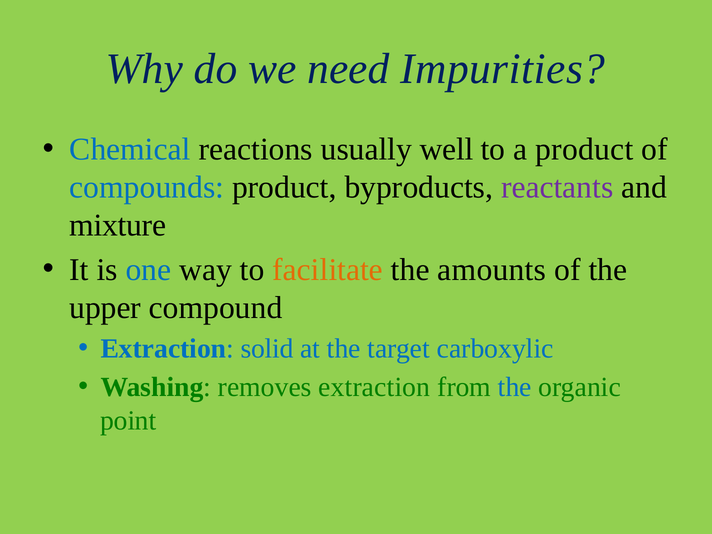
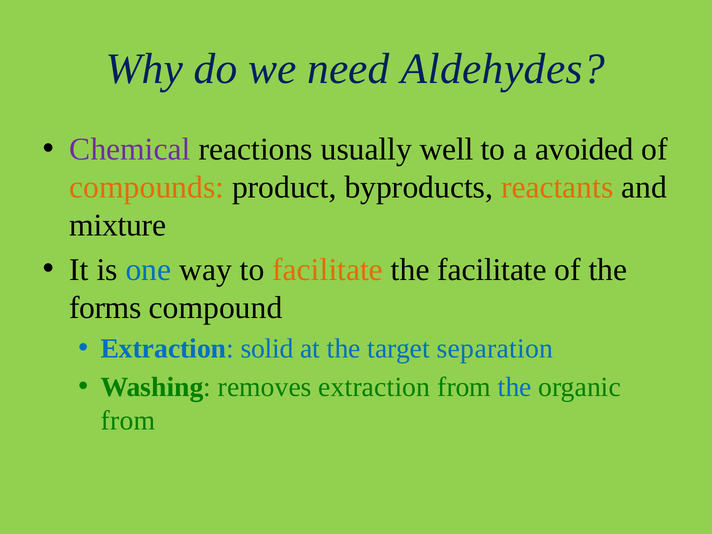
Impurities: Impurities -> Aldehydes (503, 69)
Chemical colour: blue -> purple (130, 149)
a product: product -> avoided (584, 149)
compounds colour: blue -> orange (147, 187)
reactants colour: purple -> orange (557, 187)
the amounts: amounts -> facilitate (492, 270)
upper: upper -> forms (105, 308)
carboxylic: carboxylic -> separation (495, 349)
point: point -> from (128, 421)
